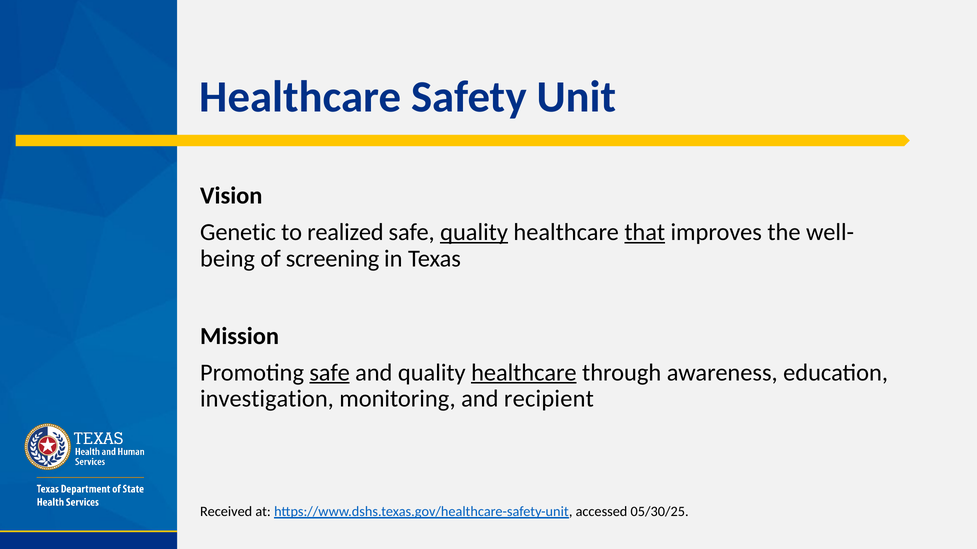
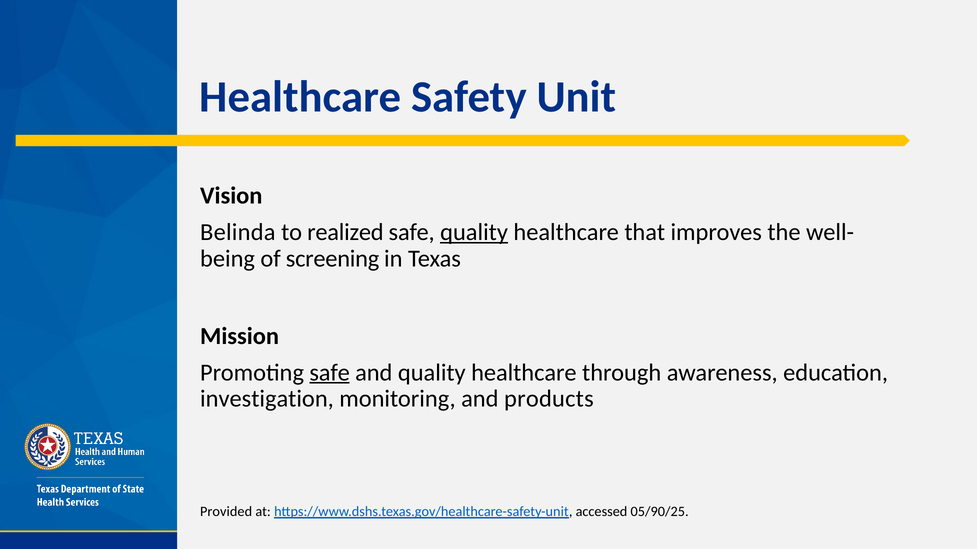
Genetic: Genetic -> Belinda (238, 233)
that underline: present -> none (645, 233)
healthcare underline: present -> none (524, 373)
recipient: recipient -> products (549, 399)
Received: Received -> Provided (226, 512)
05/30/25: 05/30/25 -> 05/90/25 (660, 512)
